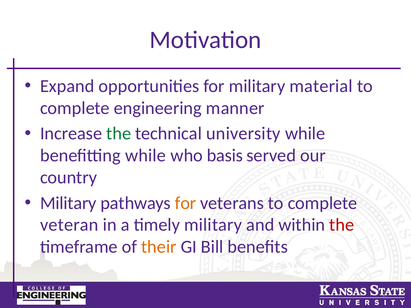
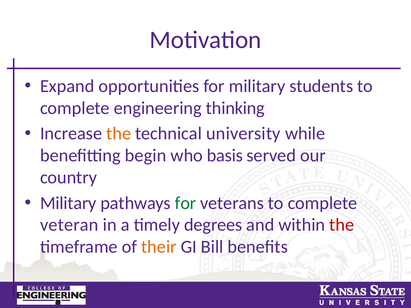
material: material -> students (321, 86)
manner: manner -> thinking (235, 108)
the colour: green -> orange (119, 134)
benefitting while: while -> begin (146, 156)
for colour: orange -> green (186, 203)
timely military: military -> degrees (213, 225)
